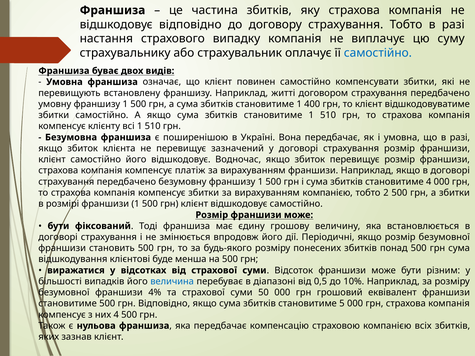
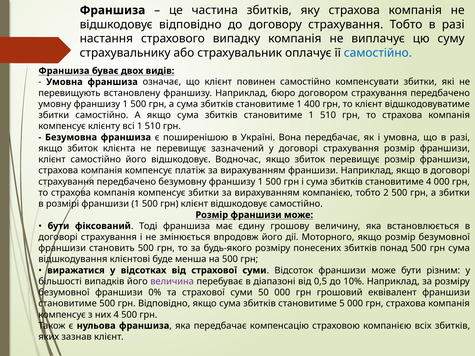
житті: житті -> бюро (283, 93)
Періодичні: Періодичні -> Моторного (328, 237)
величина colour: blue -> purple (172, 282)
4%: 4% -> 0% (155, 293)
